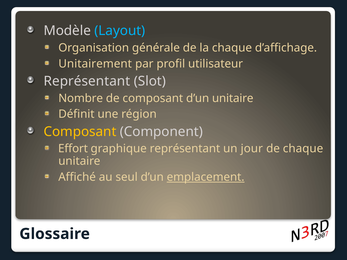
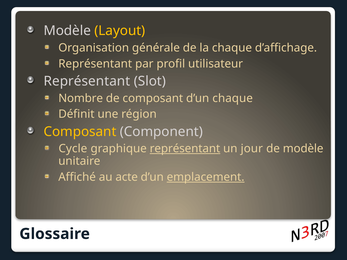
Layout colour: light blue -> yellow (120, 31)
Unitairement: Unitairement -> Représentant (95, 64)
d’un unitaire: unitaire -> chaque (233, 98)
Effort: Effort -> Cycle (73, 149)
représentant underline: none -> present (185, 149)
de chaque: chaque -> modèle (303, 149)
seul: seul -> acte (127, 177)
